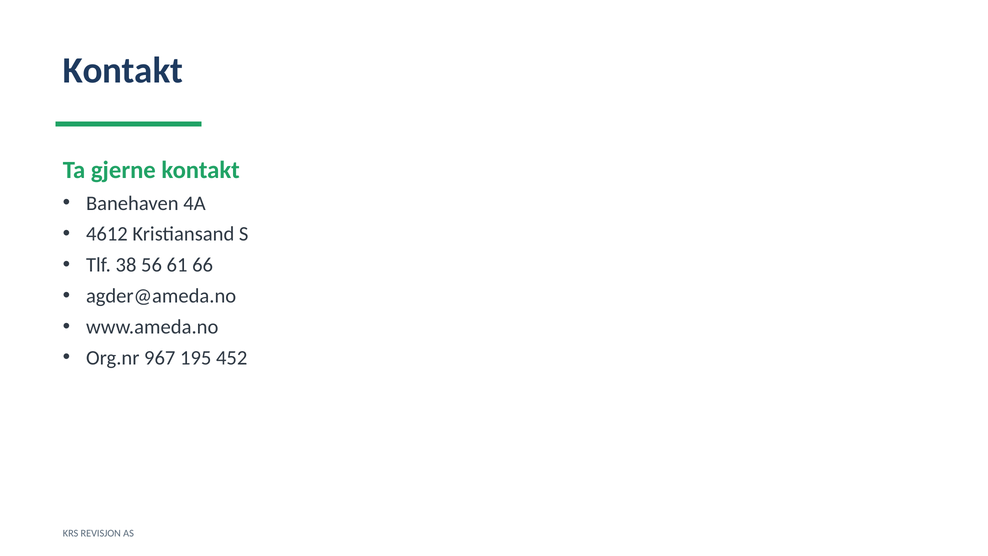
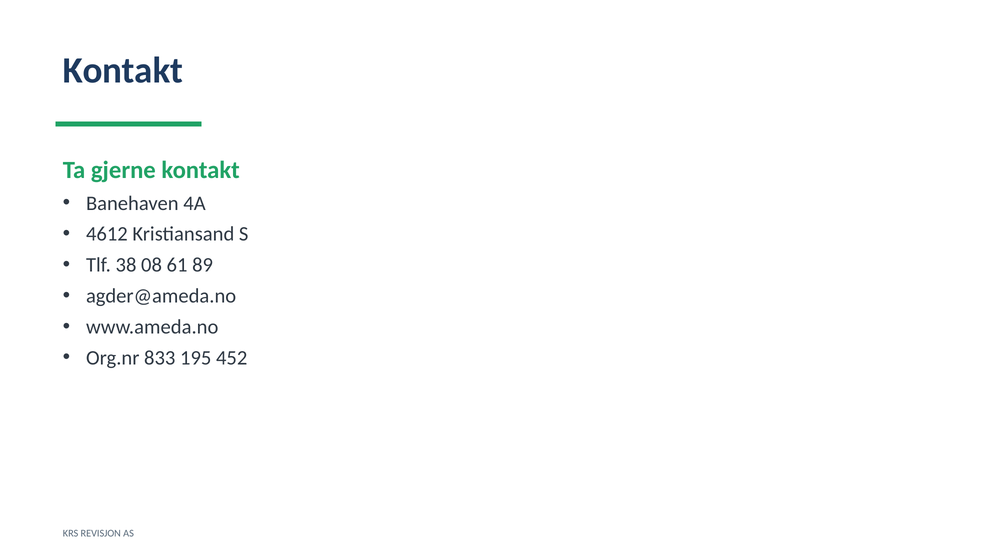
56: 56 -> 08 (152, 265)
66: 66 -> 89 (203, 265)
967: 967 -> 833 (160, 358)
